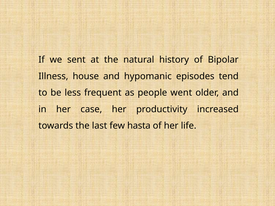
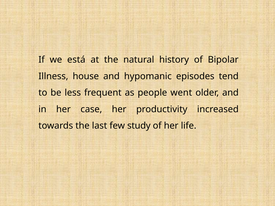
sent: sent -> está (76, 60)
hasta: hasta -> study (139, 126)
